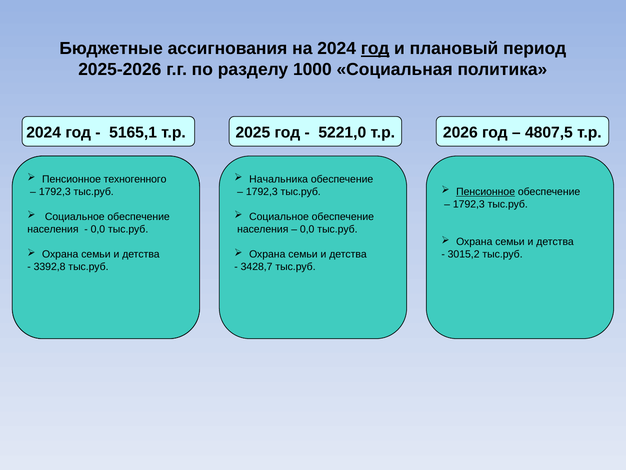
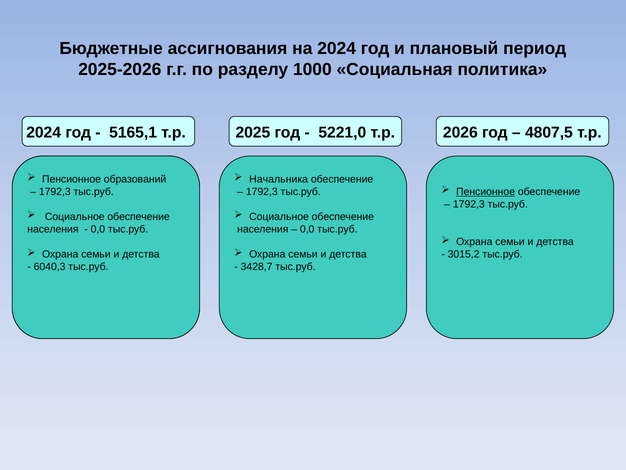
год underline: present -> none (375, 49)
техногенного: техногенного -> образований (135, 179)
3392,8: 3392,8 -> 6040,3 (50, 267)
